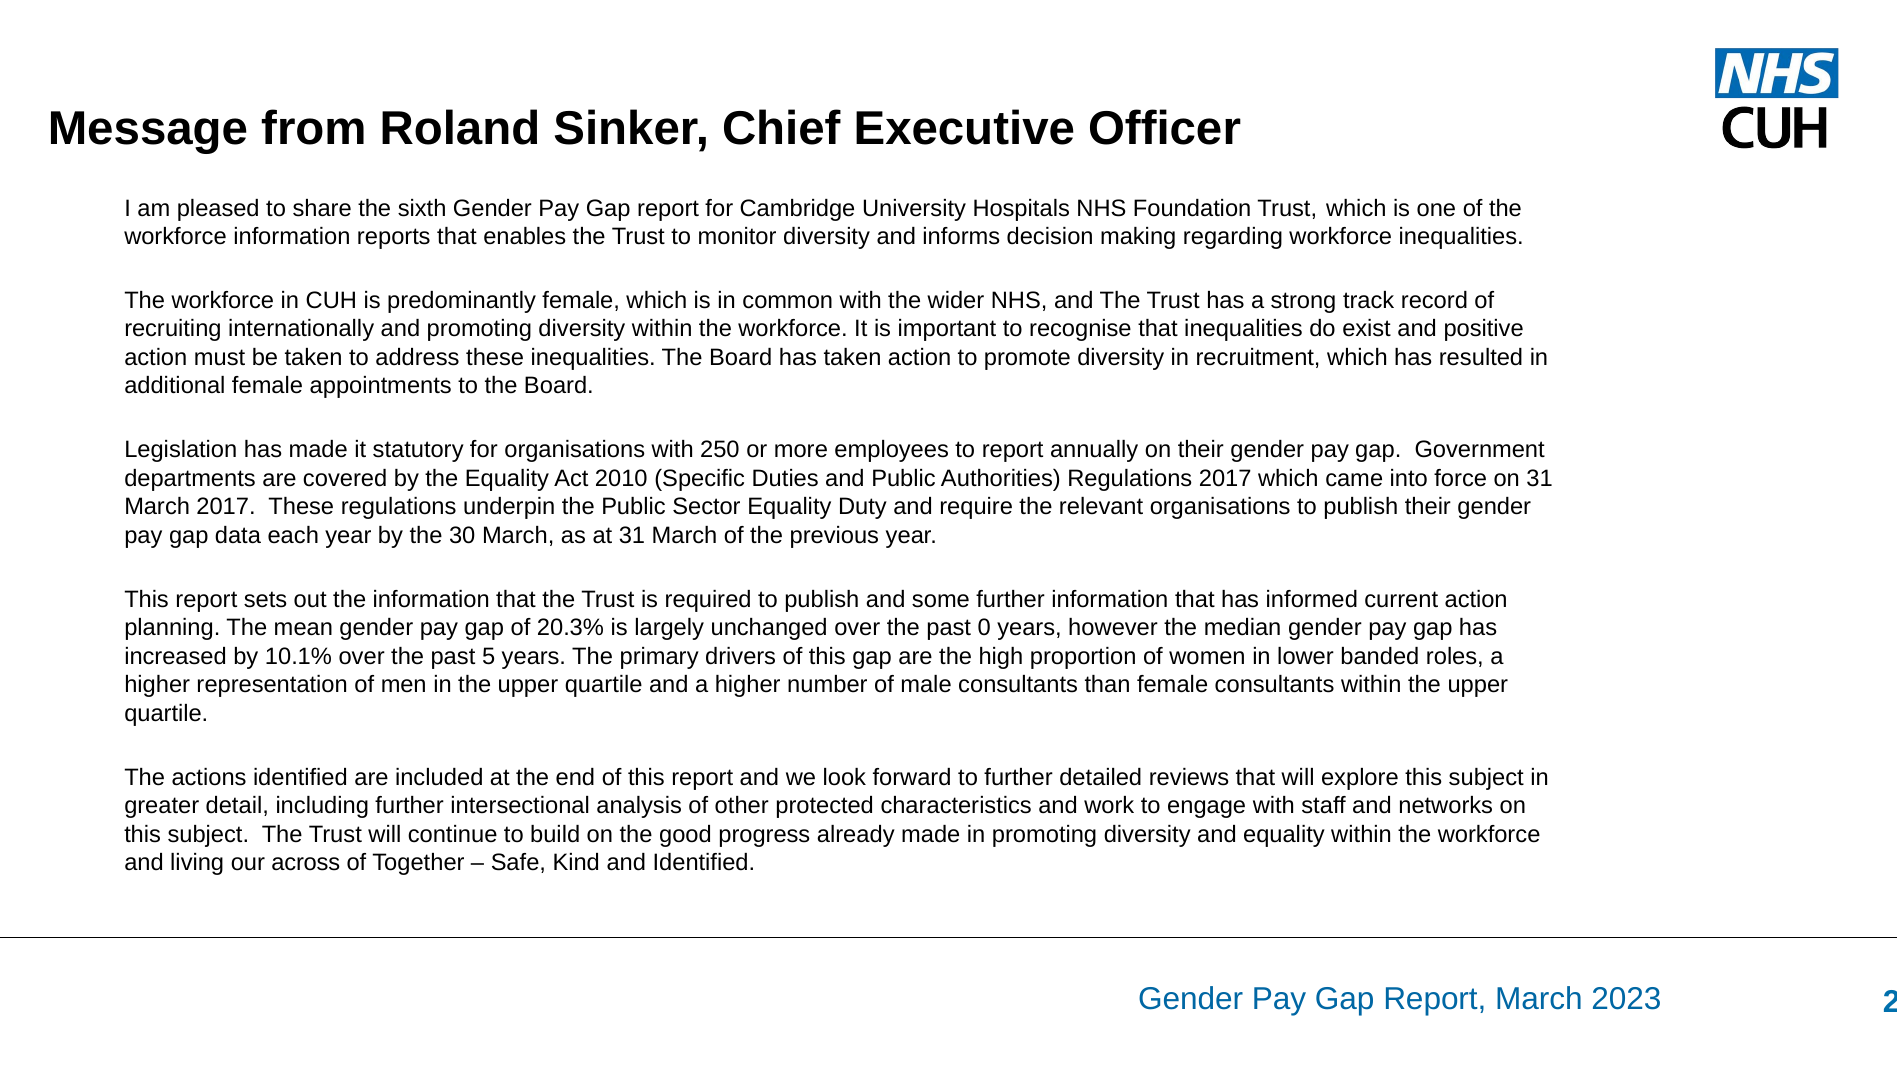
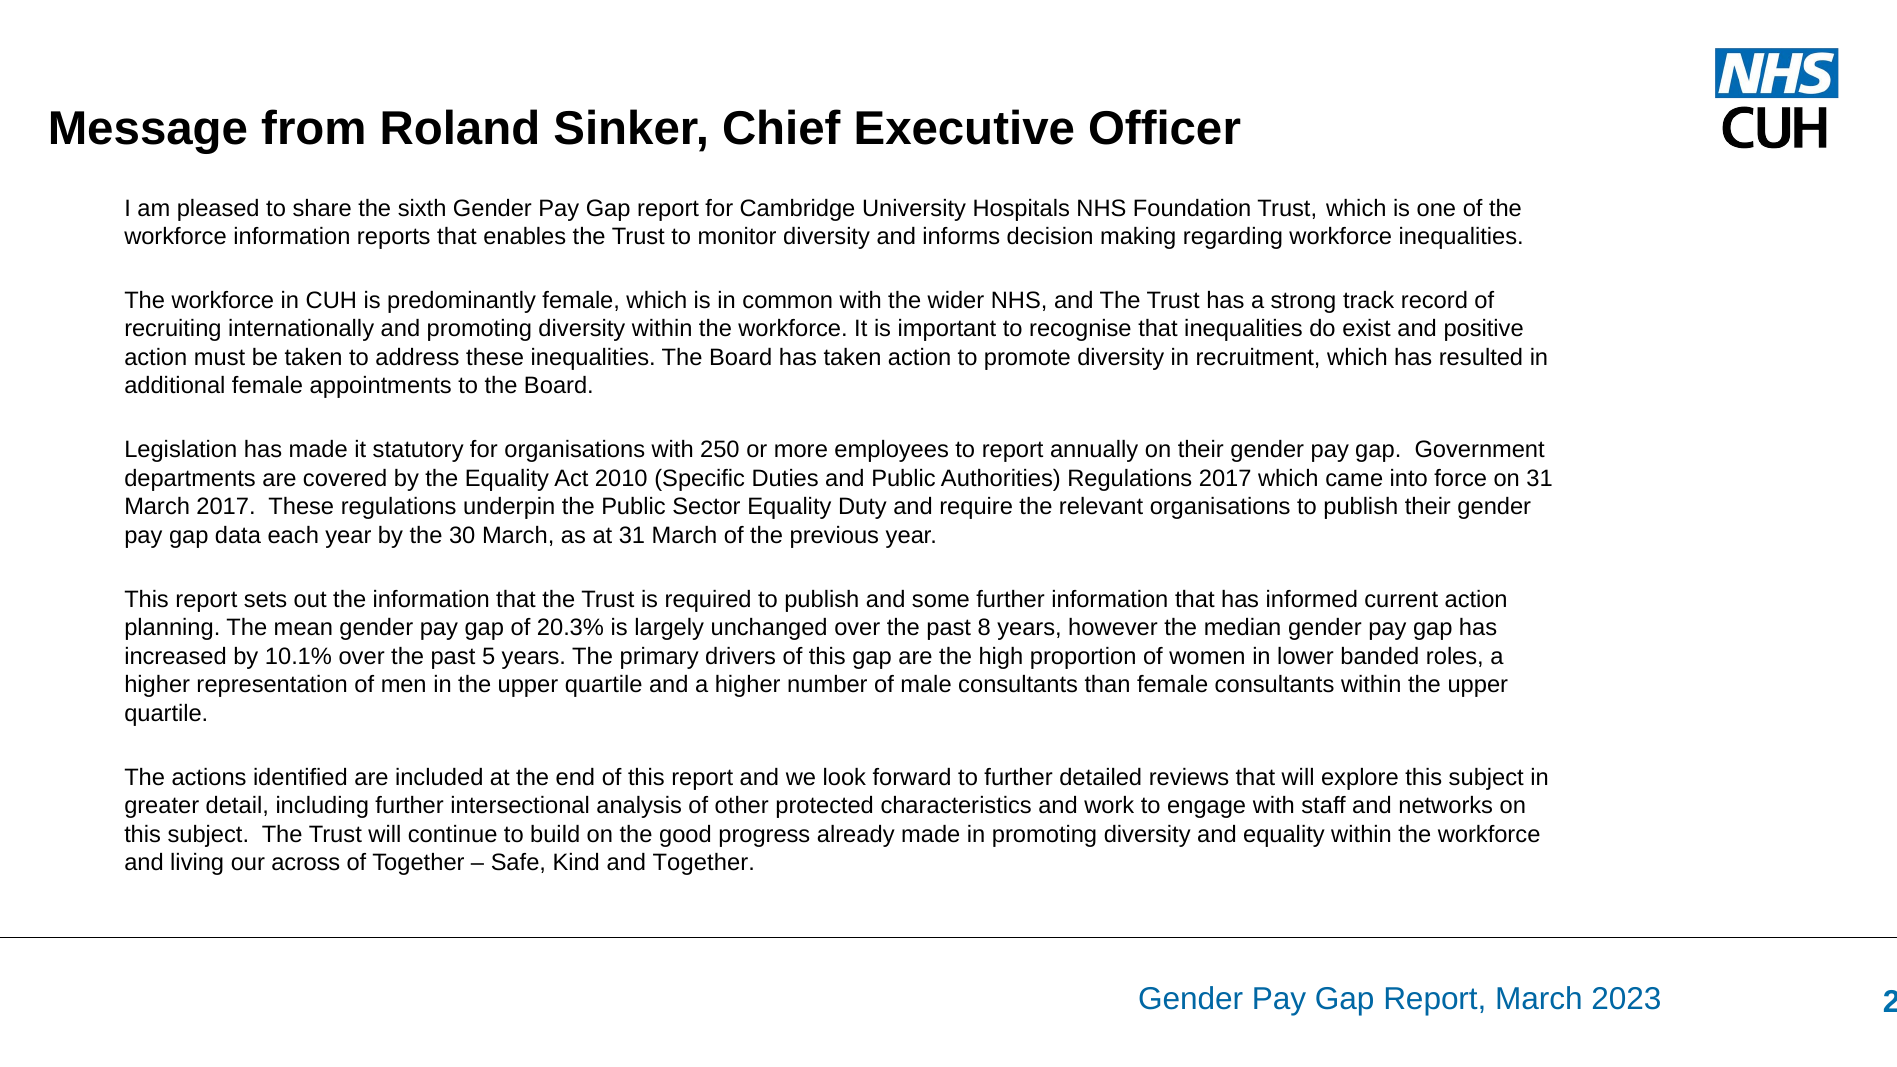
0: 0 -> 8 (984, 628)
and Identified: Identified -> Together (704, 863)
